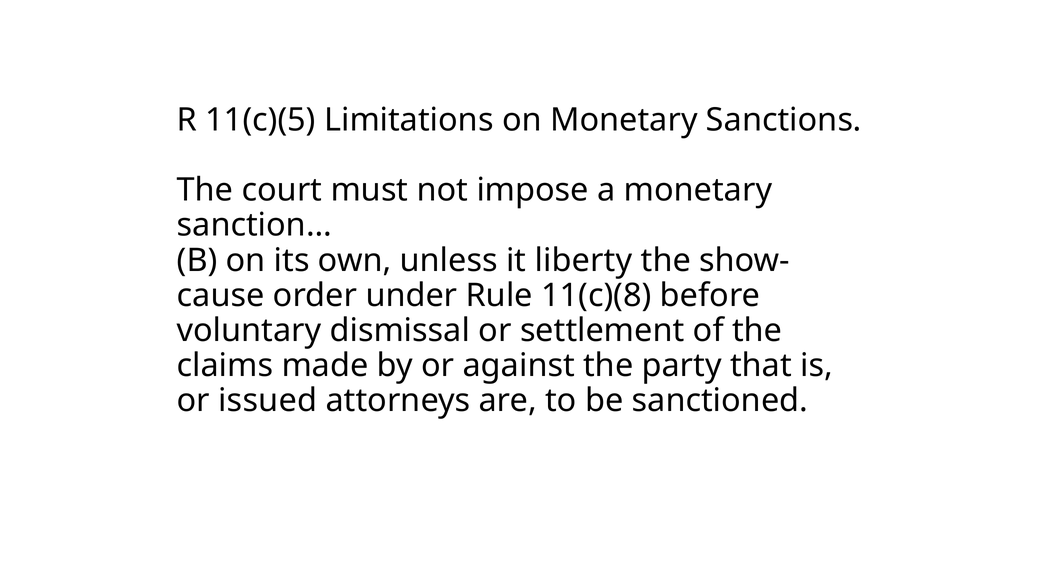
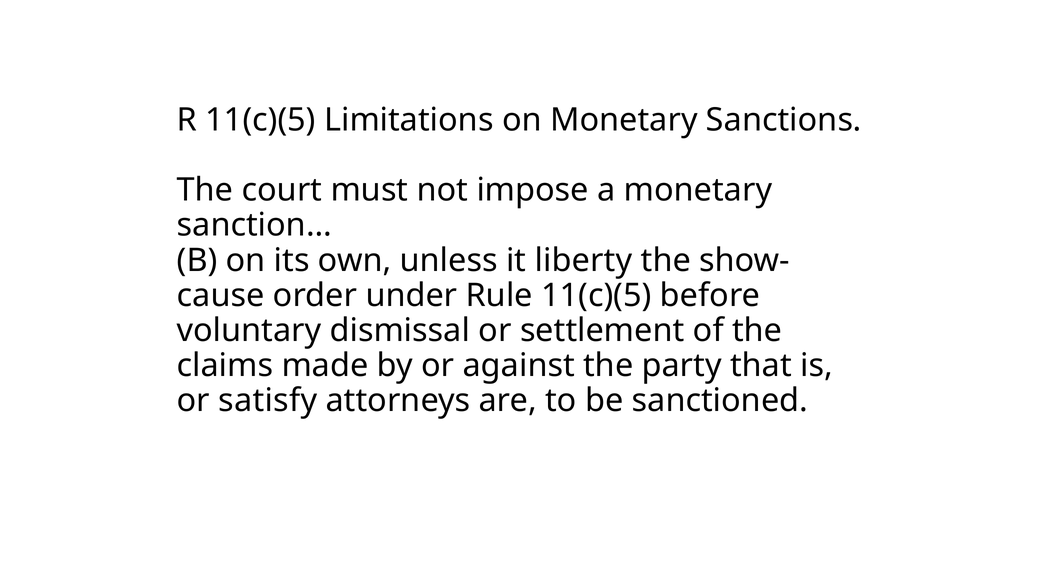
Rule 11(c)(8: 11(c)(8 -> 11(c)(5 (596, 295)
issued: issued -> satisfy (268, 401)
